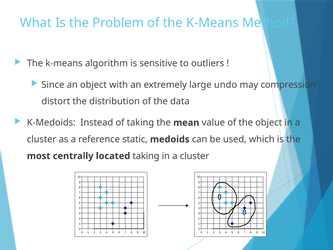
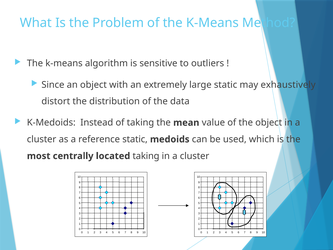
large undo: undo -> static (226, 85)
compression: compression -> exhaustively (288, 85)
